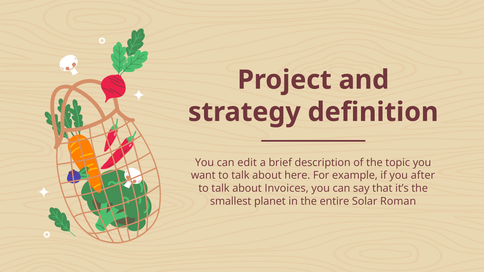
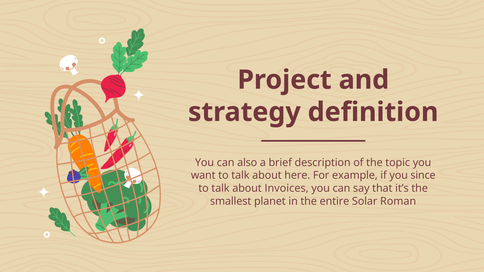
edit: edit -> also (247, 163)
after: after -> since (423, 176)
